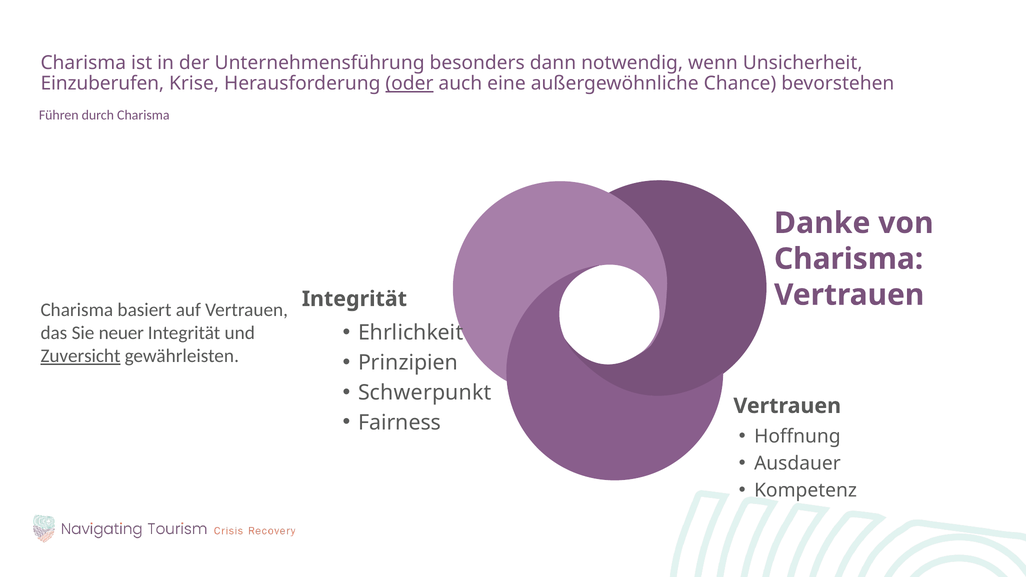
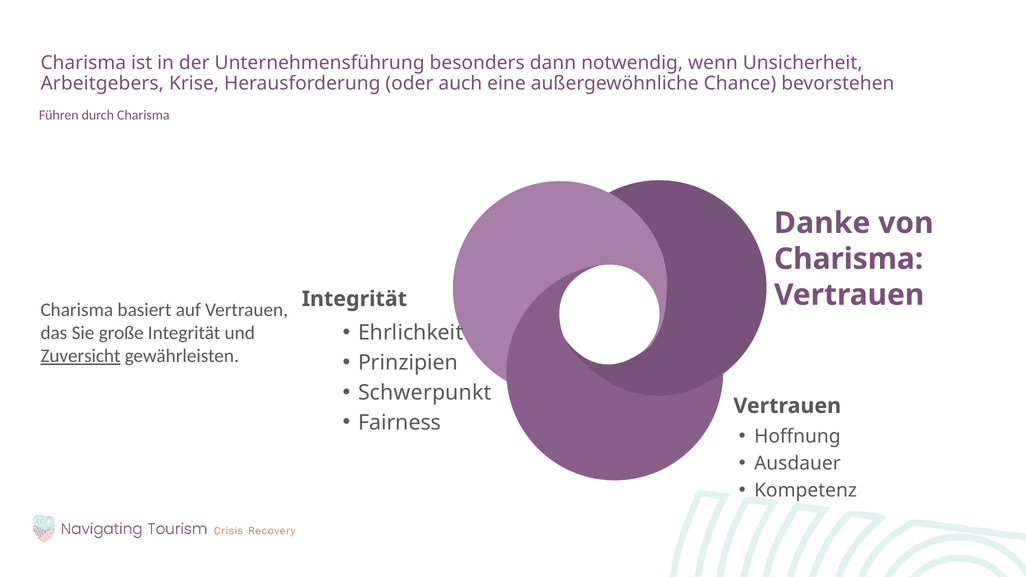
Einzuberufen: Einzuberufen -> Arbeitgebers (102, 84)
oder underline: present -> none (409, 84)
neuer: neuer -> große (121, 333)
